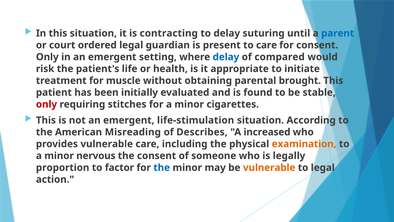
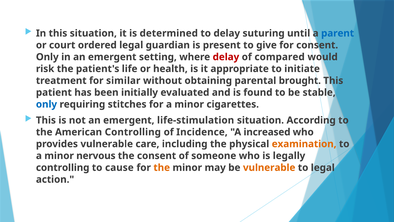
contracting: contracting -> determined (169, 33)
to care: care -> give (267, 45)
delay colour: blue -> red (226, 57)
muscle: muscle -> similar (123, 80)
only colour: red -> blue (46, 104)
American Misreading: Misreading -> Controlling (133, 132)
Describes: Describes -> Incidence (202, 132)
proportion: proportion -> controlling (63, 167)
factor: factor -> cause (119, 167)
the colour: blue -> orange (162, 167)
